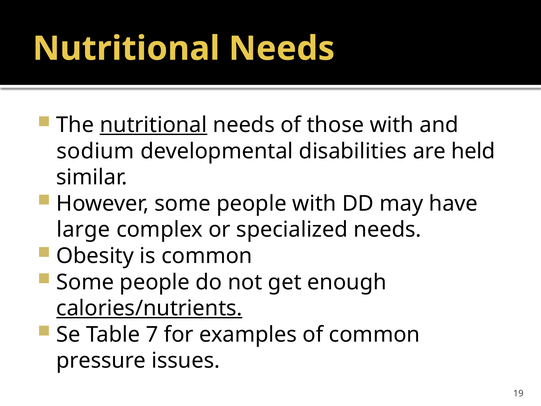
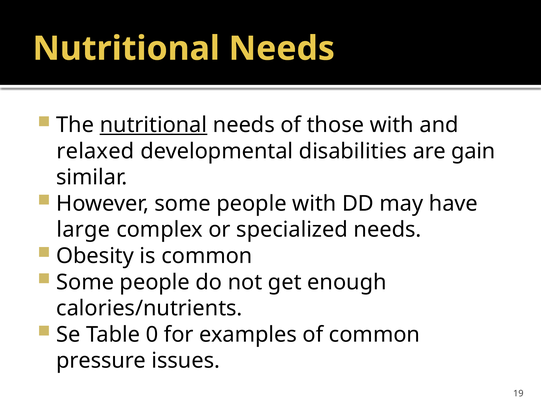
sodium: sodium -> relaxed (95, 151)
held: held -> gain (473, 151)
calories/nutrients underline: present -> none (149, 308)
7: 7 -> 0 (152, 334)
